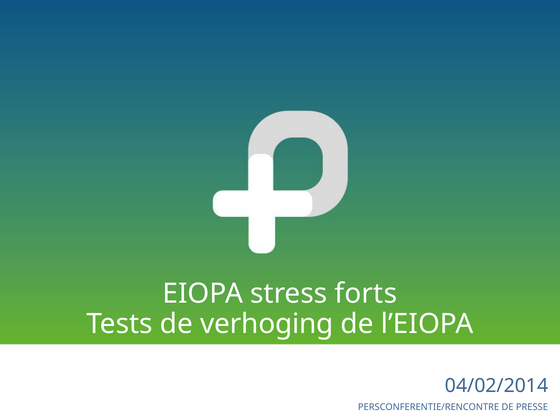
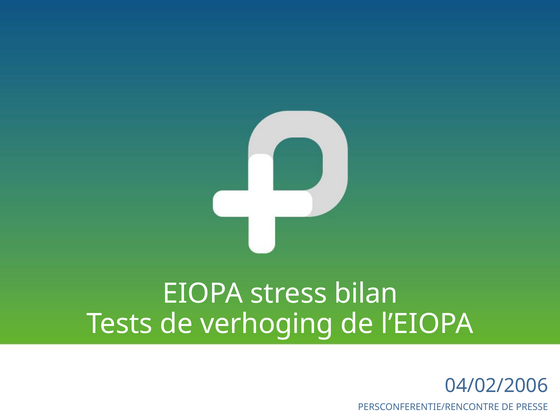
forts: forts -> bilan (366, 294)
04/02/2014: 04/02/2014 -> 04/02/2006 (497, 386)
